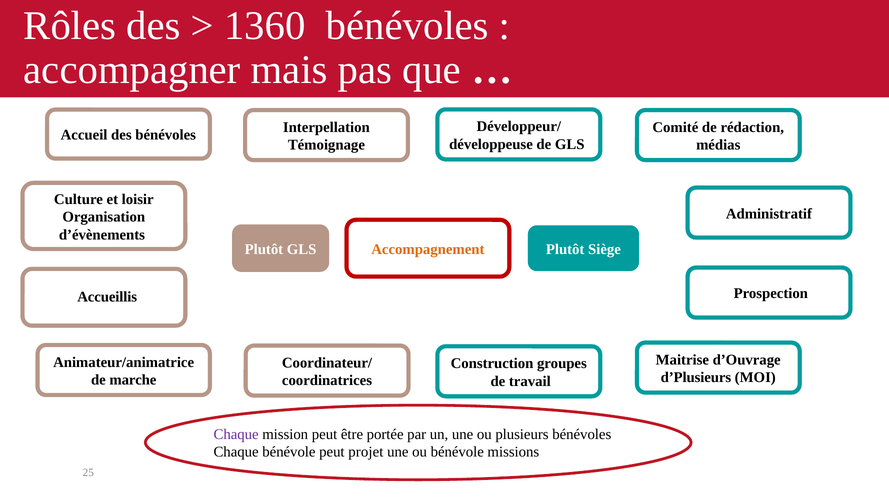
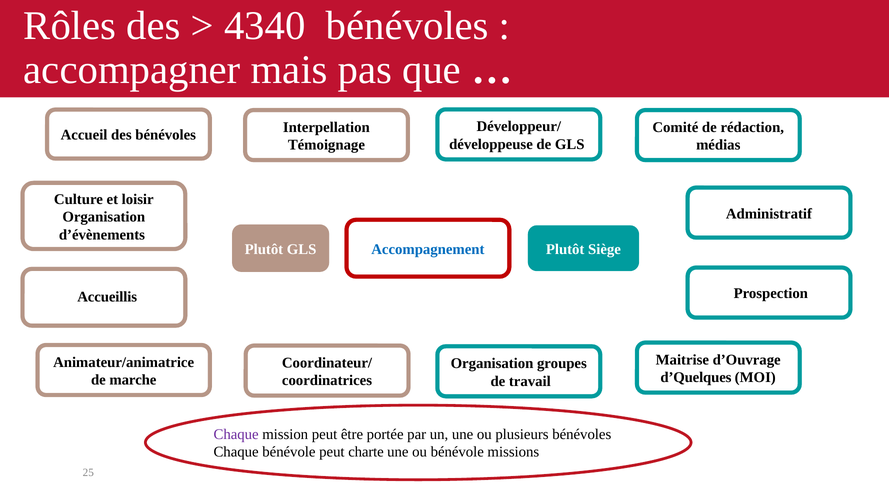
1360: 1360 -> 4340 (265, 26)
Accompagnement colour: orange -> blue (428, 249)
Construction: Construction -> Organisation (492, 363)
d’Plusieurs: d’Plusieurs -> d’Quelques (696, 378)
projet: projet -> charte (366, 452)
